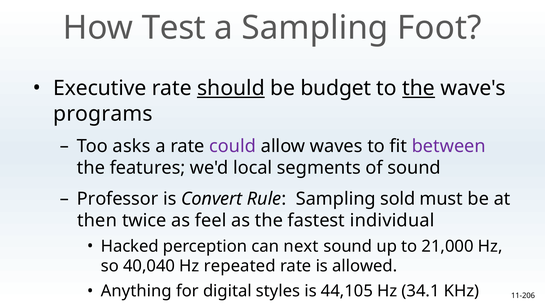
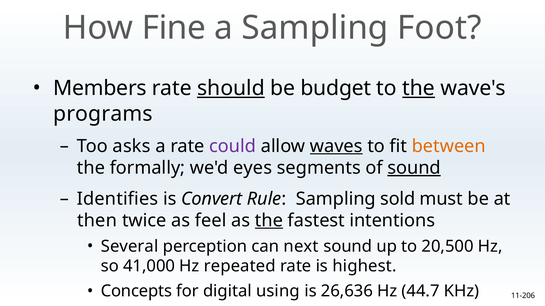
Test: Test -> Fine (174, 28)
Executive: Executive -> Members (100, 88)
waves underline: none -> present (336, 146)
between colour: purple -> orange (449, 146)
features: features -> formally (147, 168)
local: local -> eyes (253, 168)
sound underline: none -> present (414, 168)
Professor: Professor -> Identifies (118, 199)
the underline: none -> present (269, 221)
individual: individual -> intentions (392, 221)
Hacked: Hacked -> Several (130, 247)
21,000: 21,000 -> 20,500 (448, 247)
40,040: 40,040 -> 41,000 (149, 267)
allowed: allowed -> highest (365, 267)
Anything: Anything -> Concepts (136, 292)
styles: styles -> using (278, 292)
44,105: 44,105 -> 26,636 (347, 292)
34.1: 34.1 -> 44.7 (421, 292)
